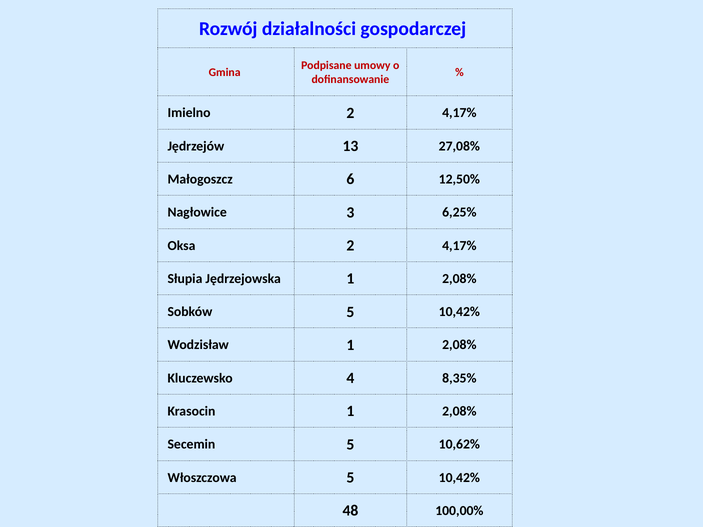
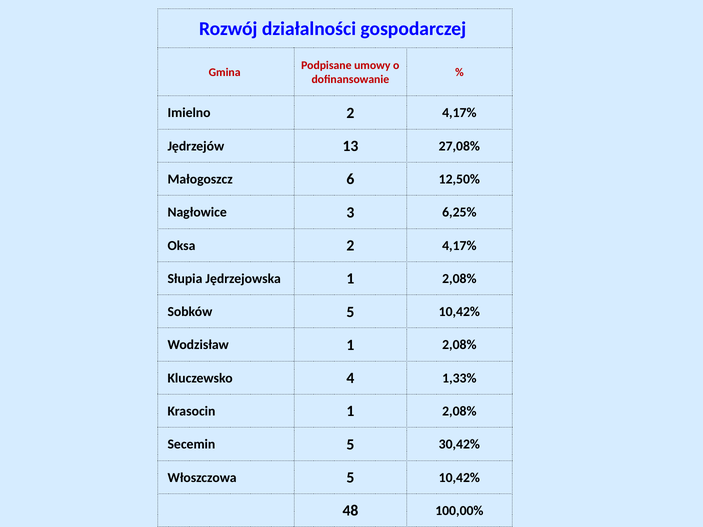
8,35%: 8,35% -> 1,33% (459, 378)
10,62%: 10,62% -> 30,42% (459, 445)
